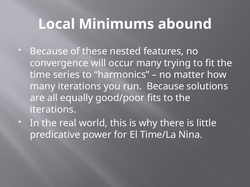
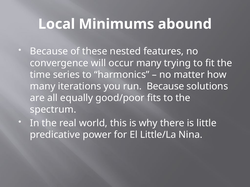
iterations: iterations -> spectrum (53, 110)
Time/La: Time/La -> Little/La (158, 135)
